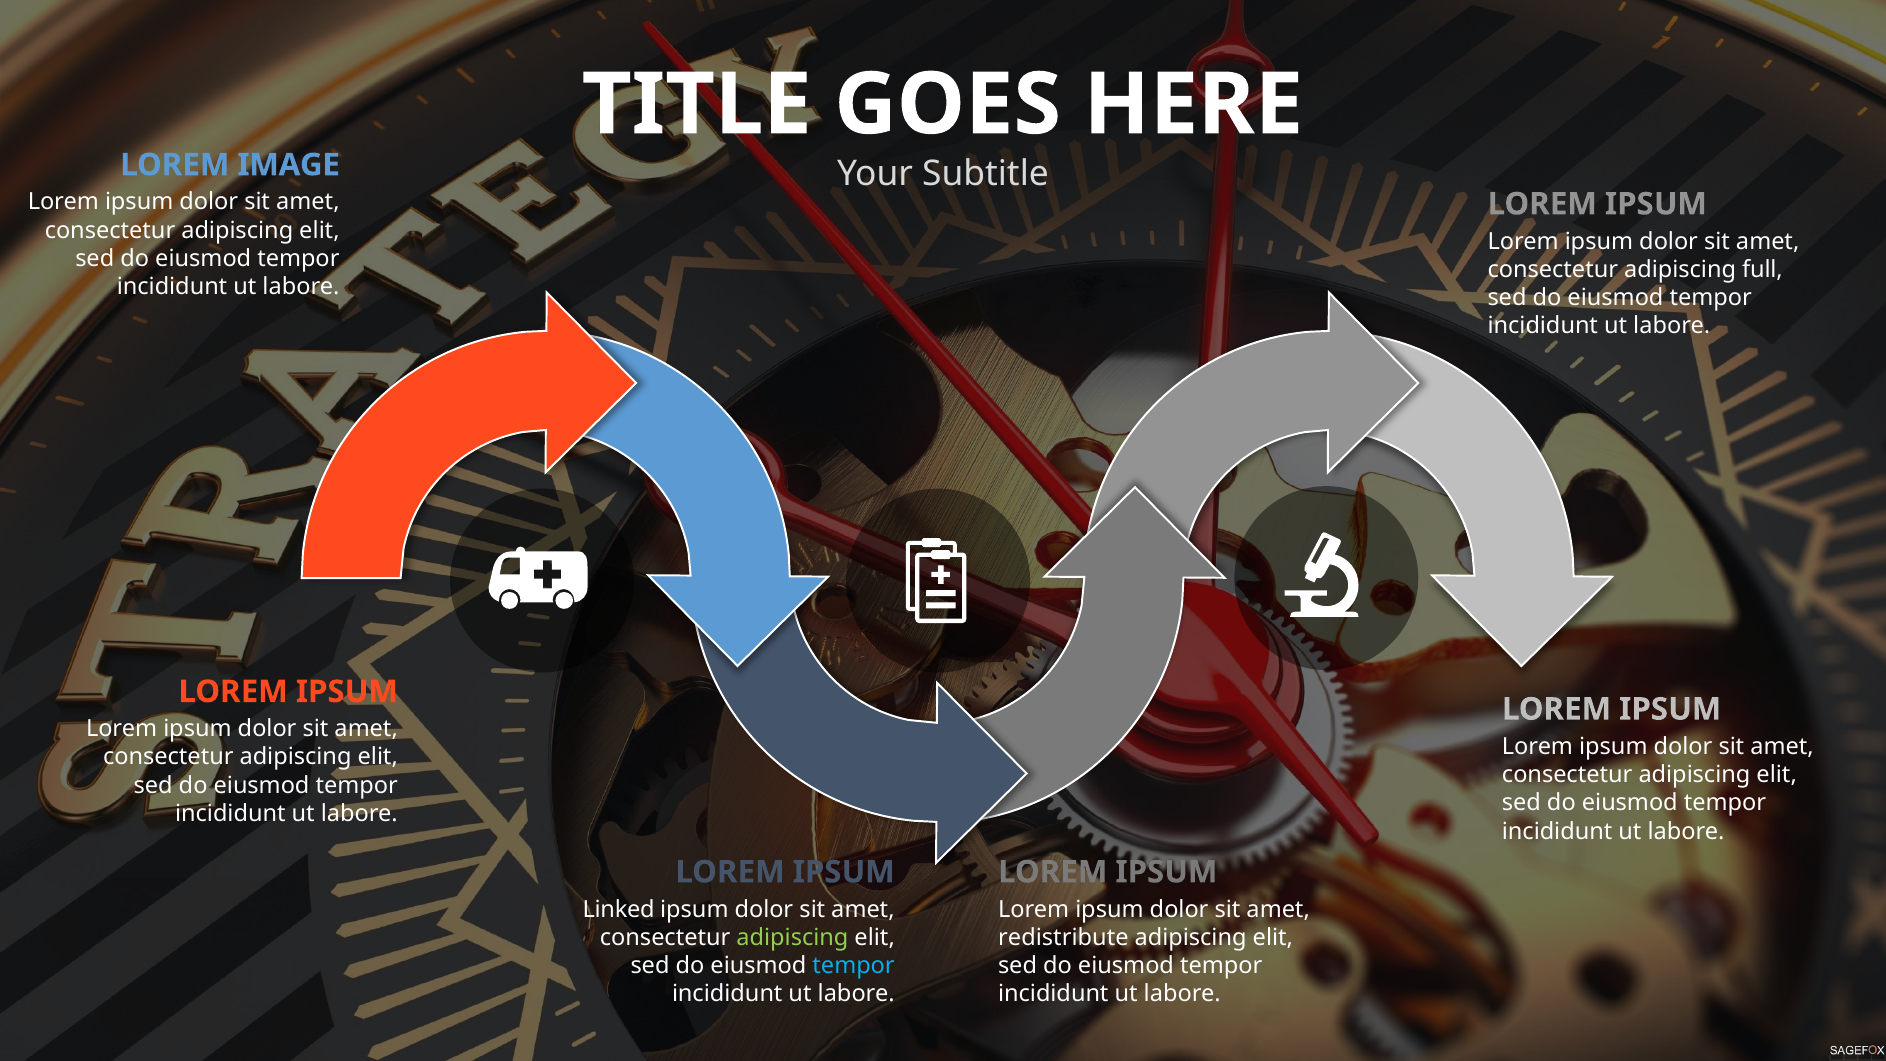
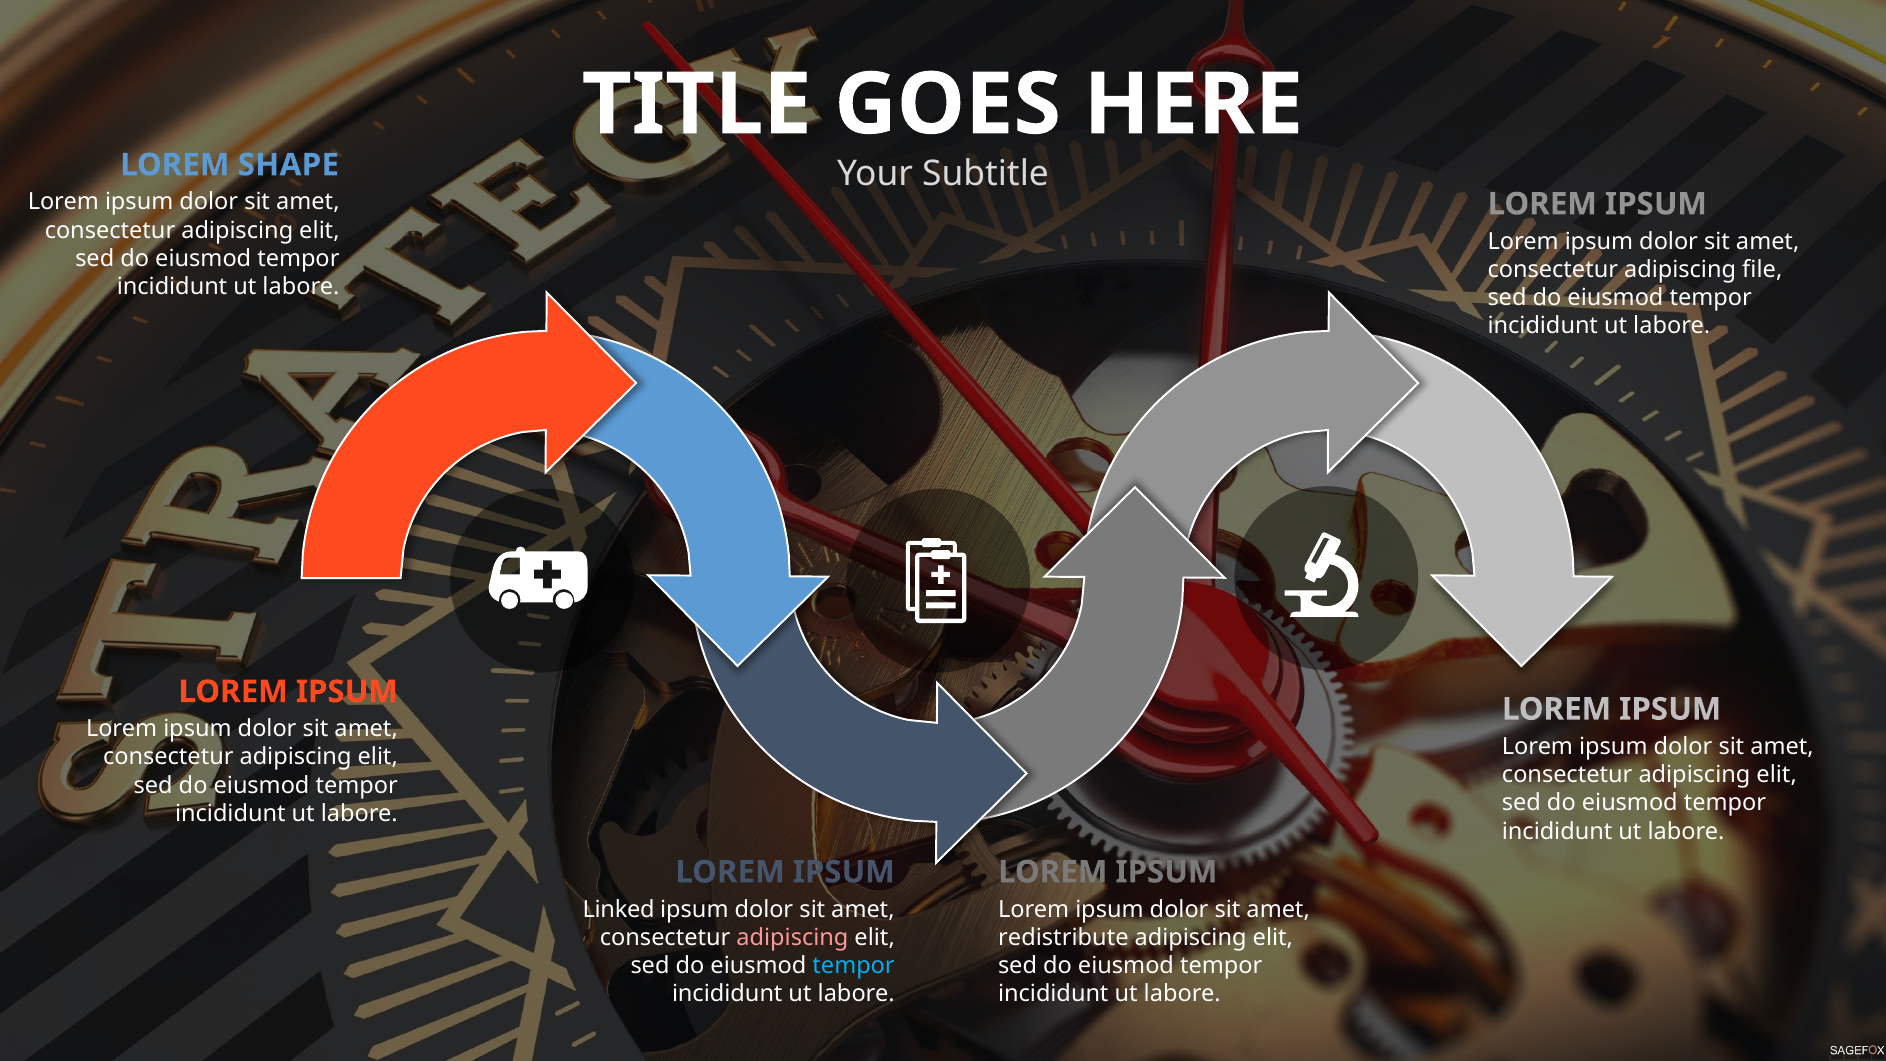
IMAGE: IMAGE -> SHAPE (288, 165)
full: full -> file (1762, 269)
adipiscing colour: light green -> pink (792, 937)
